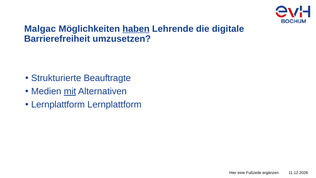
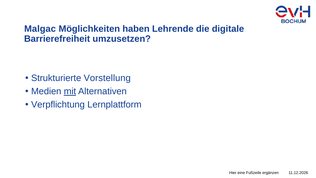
haben underline: present -> none (136, 29)
Beauftragte: Beauftragte -> Vorstellung (107, 78)
Lernplattform: Lernplattform -> Verpflichtung (58, 105)
